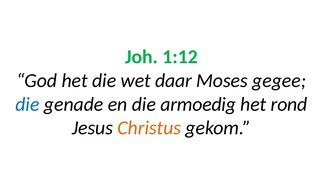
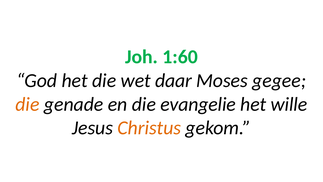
1:12: 1:12 -> 1:60 (180, 57)
die colour: blue -> orange (27, 104)
armoedig: armoedig -> evangelie (198, 104)
rond: rond -> wille (289, 104)
